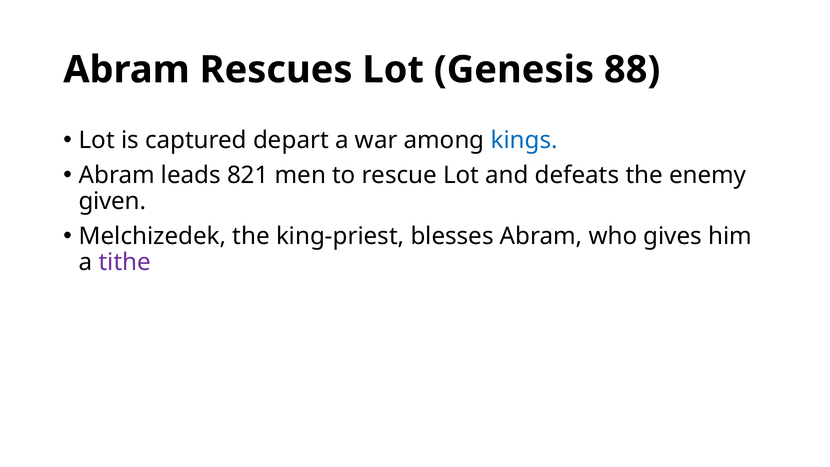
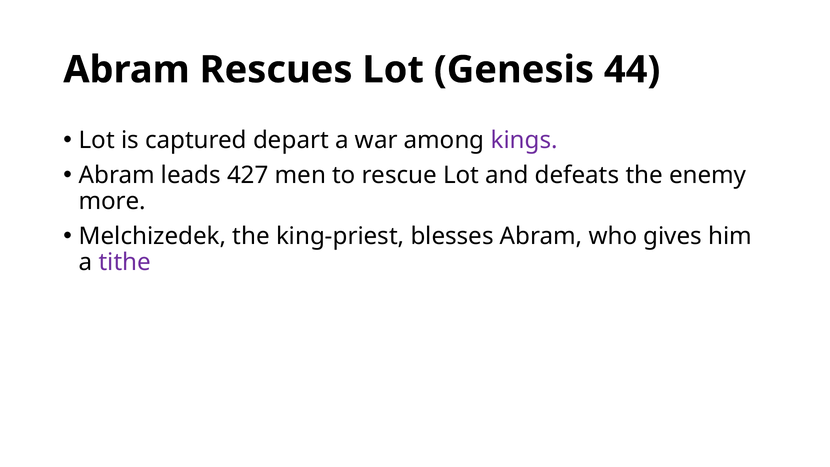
88: 88 -> 44 (632, 70)
kings colour: blue -> purple (524, 140)
821: 821 -> 427 (248, 175)
given: given -> more (112, 201)
